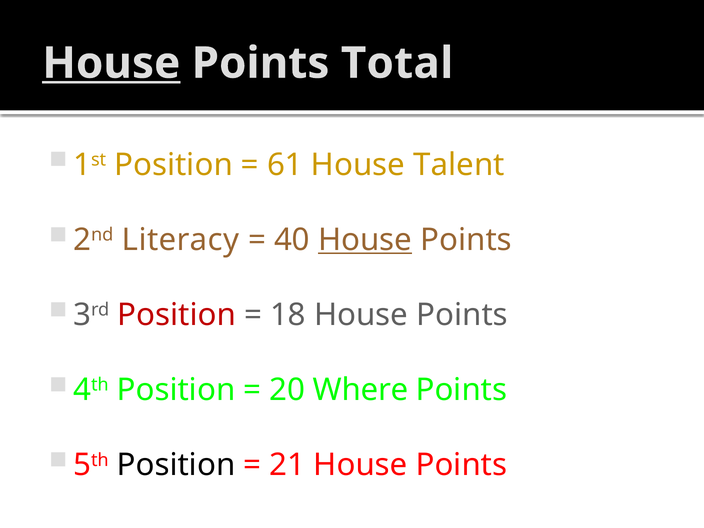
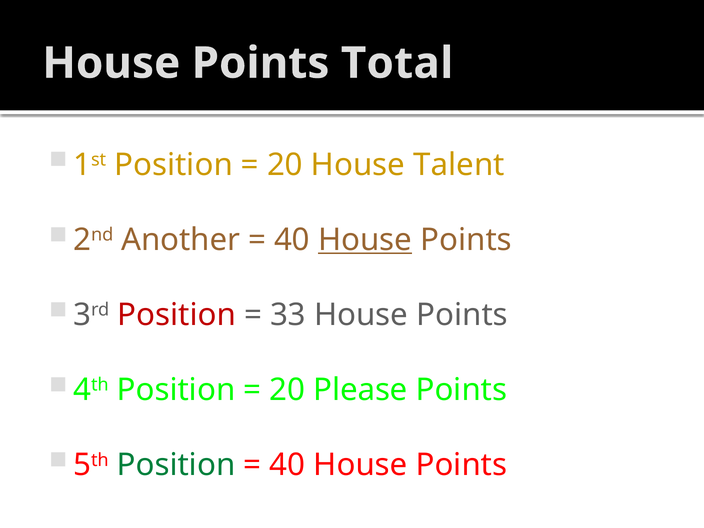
House underline: present -> none (111, 63)
61: 61 -> 20 (285, 165)
Literacy: Literacy -> Another (181, 240)
18: 18 -> 33 (288, 315)
Where: Where -> Please (361, 390)
Position colour: black -> green (176, 465)
21: 21 -> 40 (287, 465)
